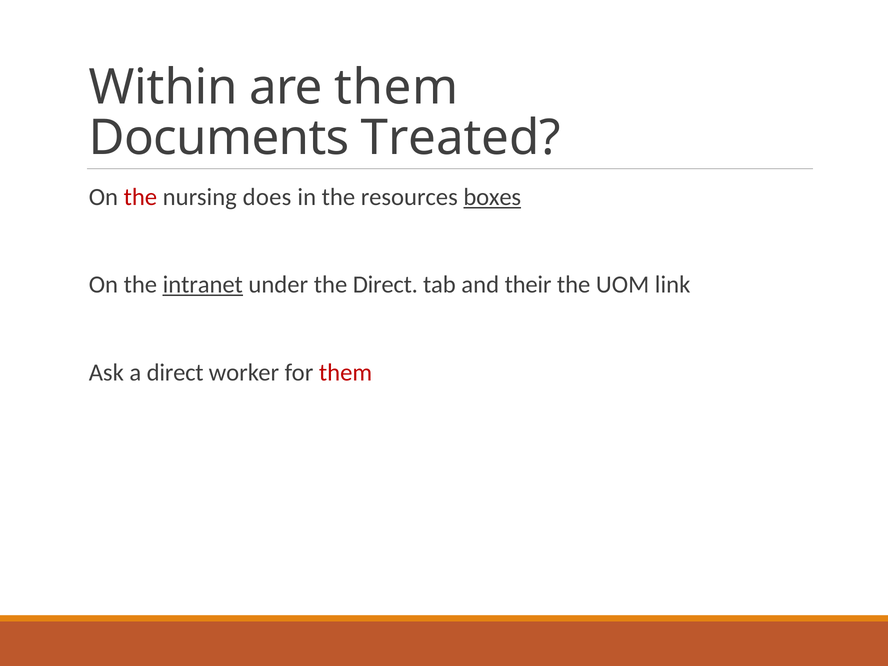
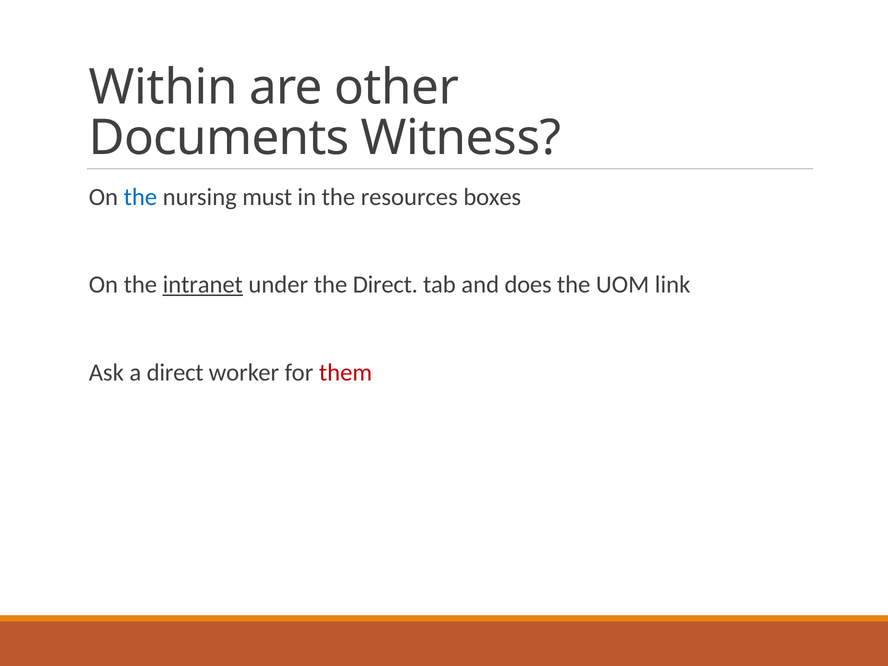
are them: them -> other (397, 88)
Treated: Treated -> Witness (461, 138)
the colour: red -> blue (140, 197)
does: does -> must (267, 197)
boxes underline: present -> none (492, 197)
their: their -> does (528, 285)
